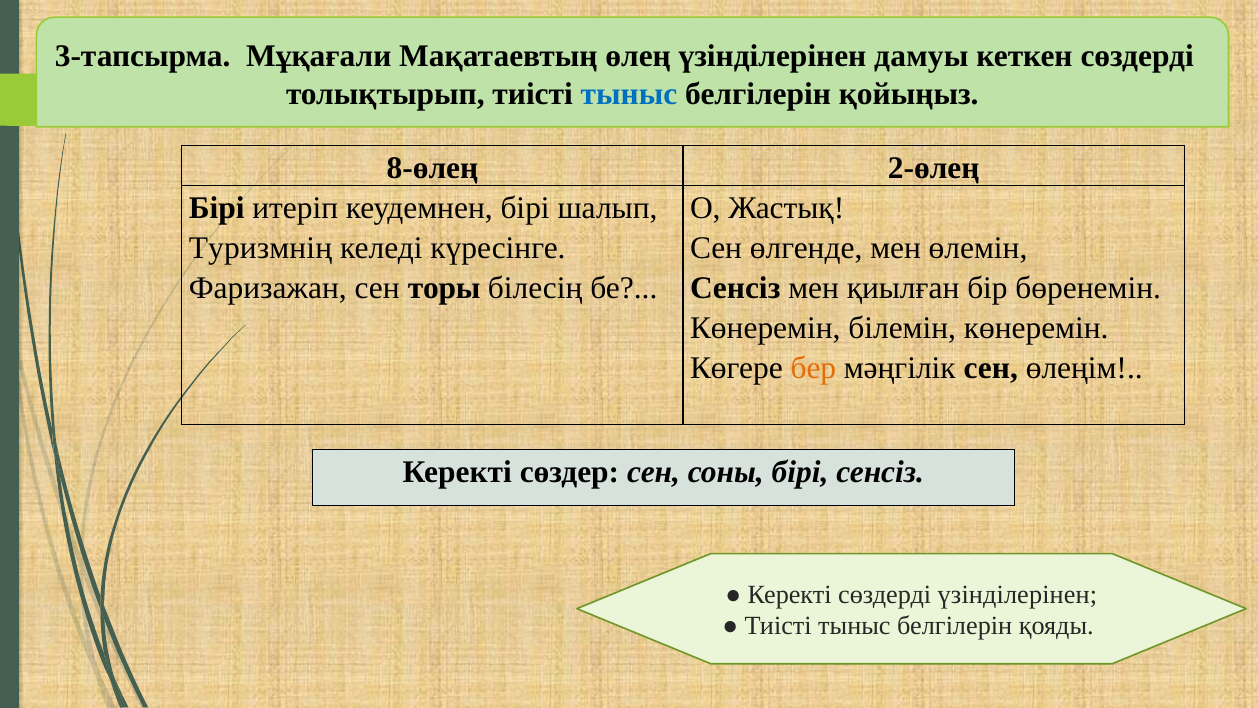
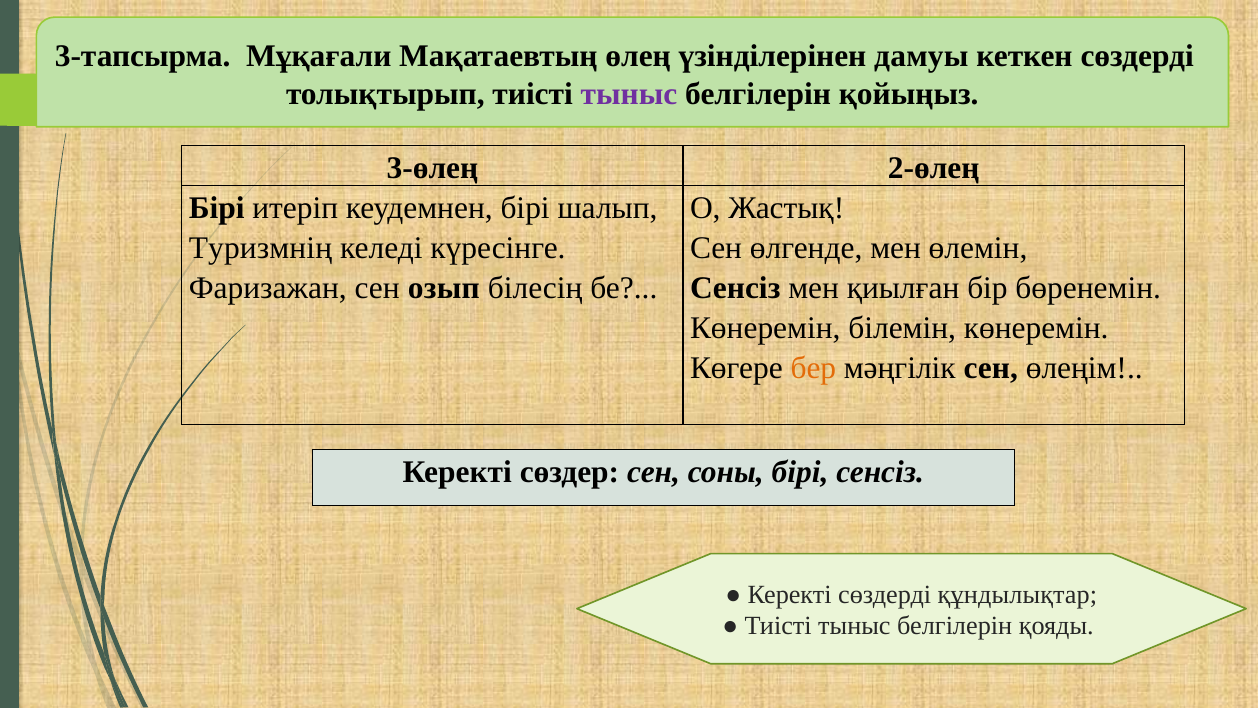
тыныс colour: blue -> purple (629, 94)
8-өлең: 8-өлең -> 3-өлең (432, 168)
торы: торы -> озып (444, 288)
сөздерді үзінділерінен: үзінділерінен -> құндылықтар (1017, 594)
